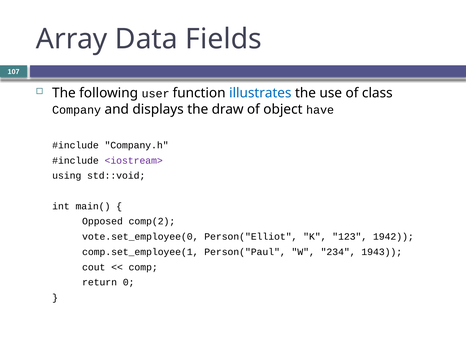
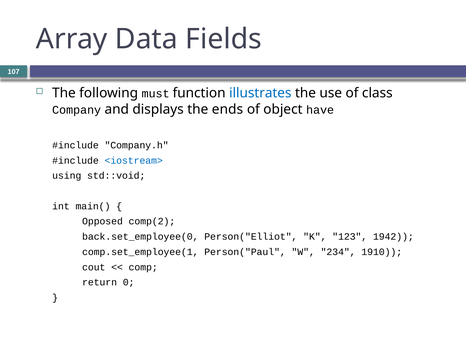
user: user -> must (156, 94)
draw: draw -> ends (227, 109)
<iostream> colour: purple -> blue (134, 160)
vote.set_employee(0: vote.set_employee(0 -> back.set_employee(0 (140, 236)
1943: 1943 -> 1910 (382, 252)
